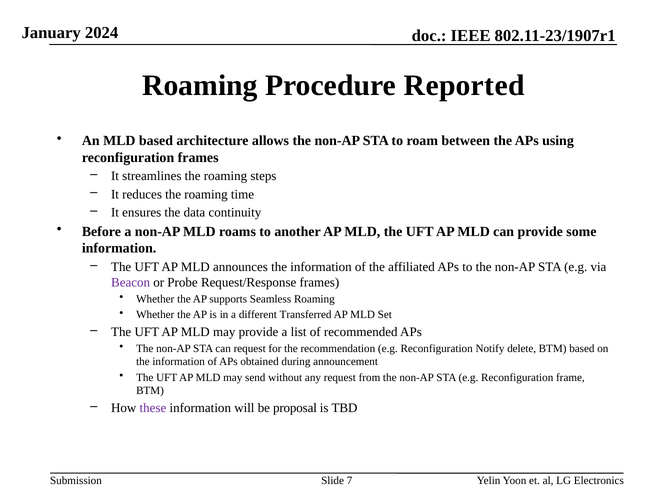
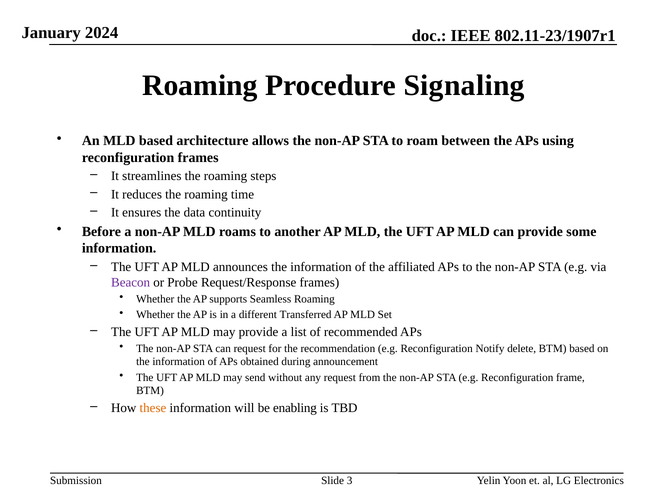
Reported: Reported -> Signaling (464, 86)
these colour: purple -> orange (153, 408)
proposal: proposal -> enabling (295, 408)
7: 7 -> 3 (350, 480)
